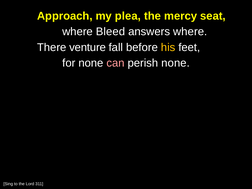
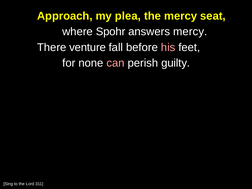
Bleed: Bleed -> Spohr (111, 32)
answers where: where -> mercy (190, 32)
his colour: yellow -> pink (168, 47)
perish none: none -> guilty (176, 63)
